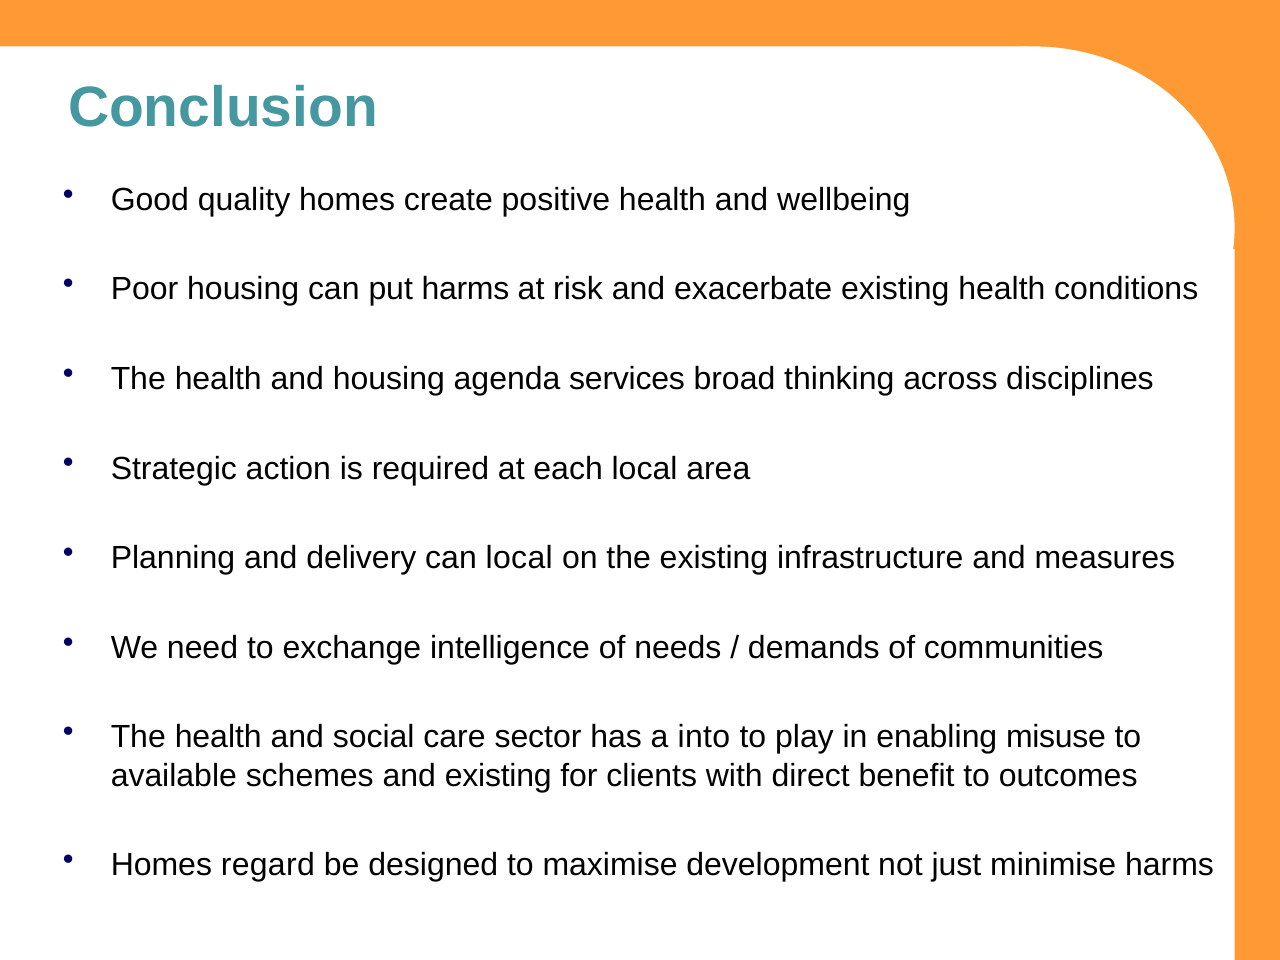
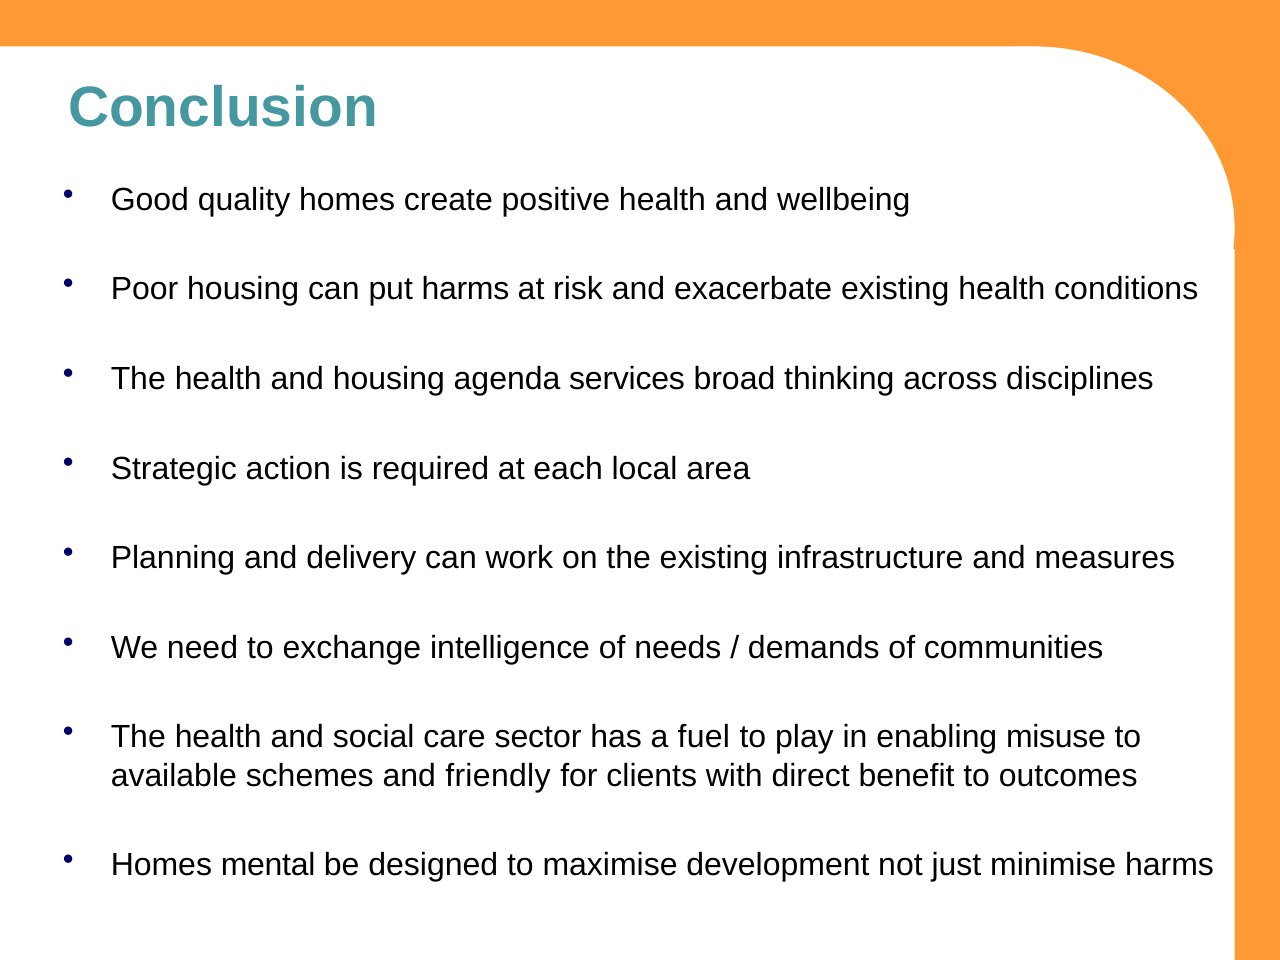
can local: local -> work (519, 558)
into: into -> fuel (704, 737)
and existing: existing -> friendly (498, 776)
regard: regard -> mental (268, 865)
